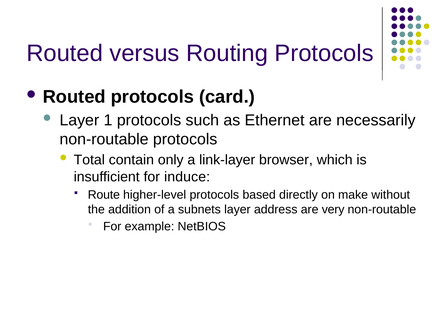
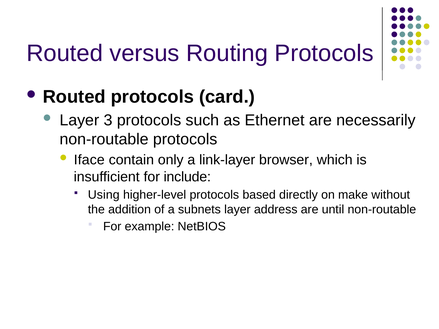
1: 1 -> 3 (108, 120)
Total: Total -> Iface (89, 160)
induce: induce -> include (187, 177)
Route: Route -> Using (104, 195)
very: very -> until (333, 210)
